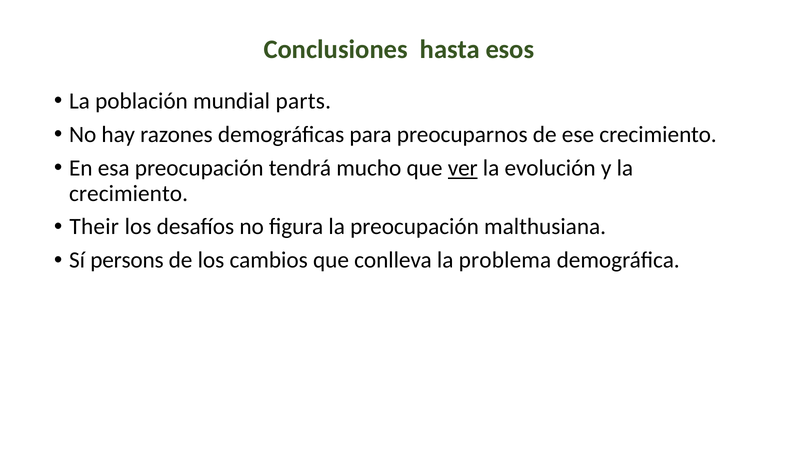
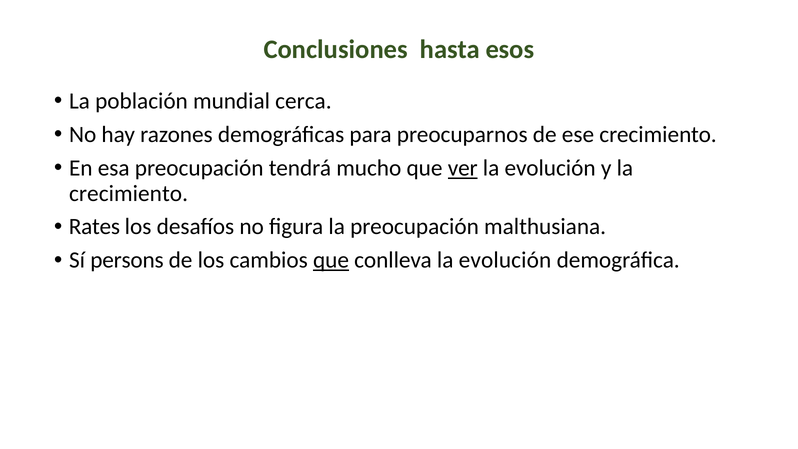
parts: parts -> cerca (303, 101)
Their: Their -> Rates (94, 227)
que underline: none -> present (331, 260)
conlleva la problema: problema -> evolución (505, 260)
